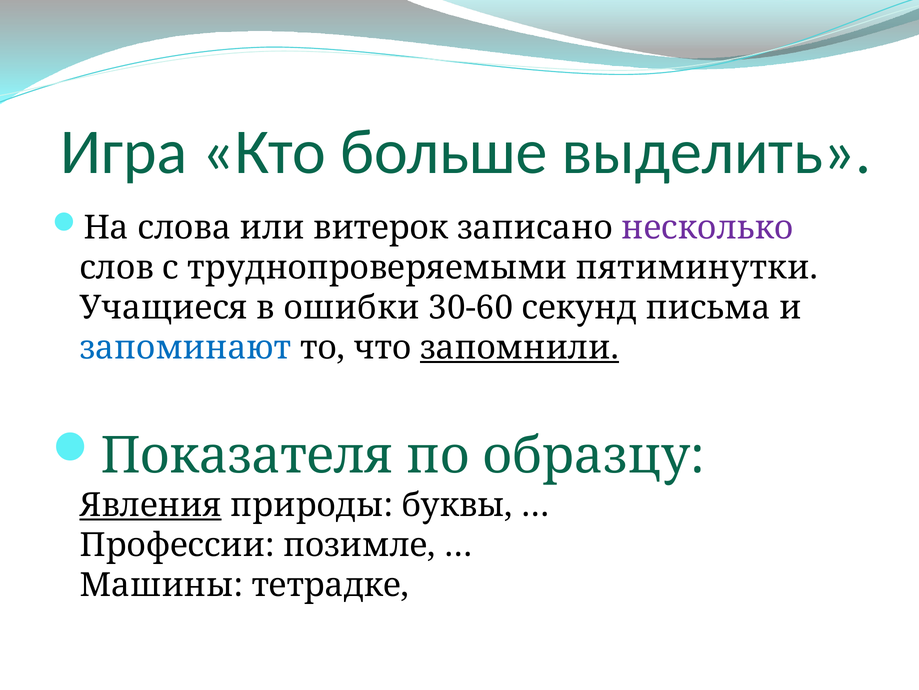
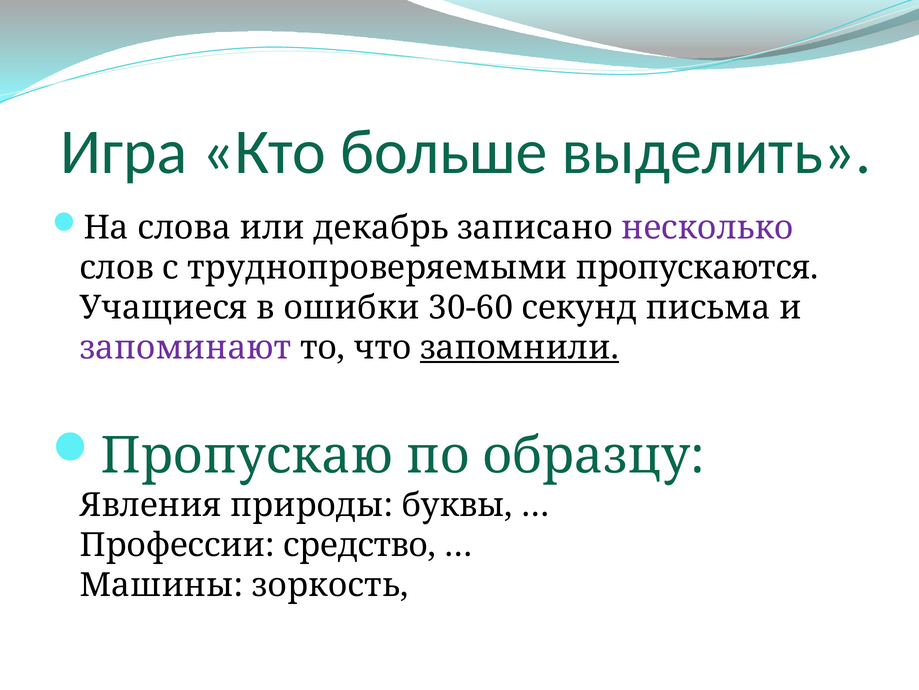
витерок: витерок -> декабрь (381, 228)
пятиминутки: пятиминутки -> пропускаются (697, 268)
запоминают colour: blue -> purple (186, 347)
Показателя: Показателя -> Пропускаю (247, 456)
Явления underline: present -> none (151, 505)
позимле: позимле -> средство (360, 545)
тетрадке: тетрадке -> зоркость (330, 584)
